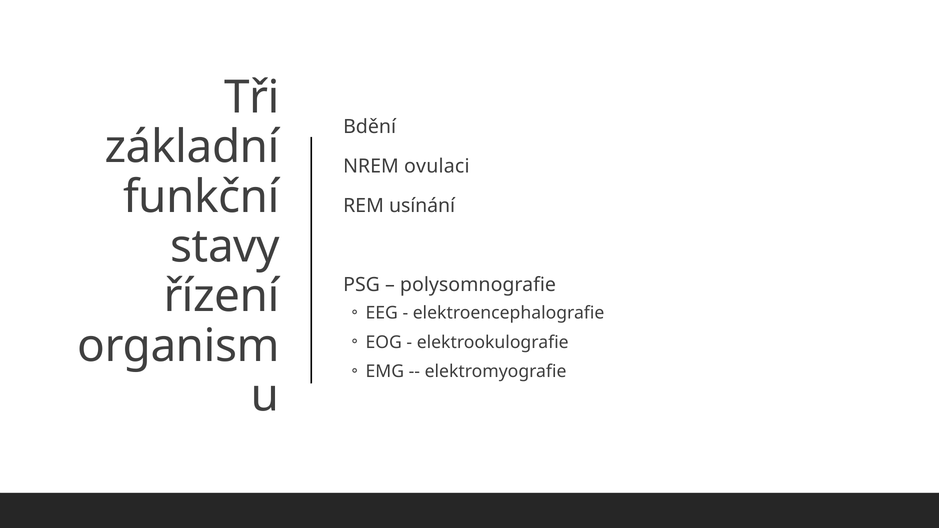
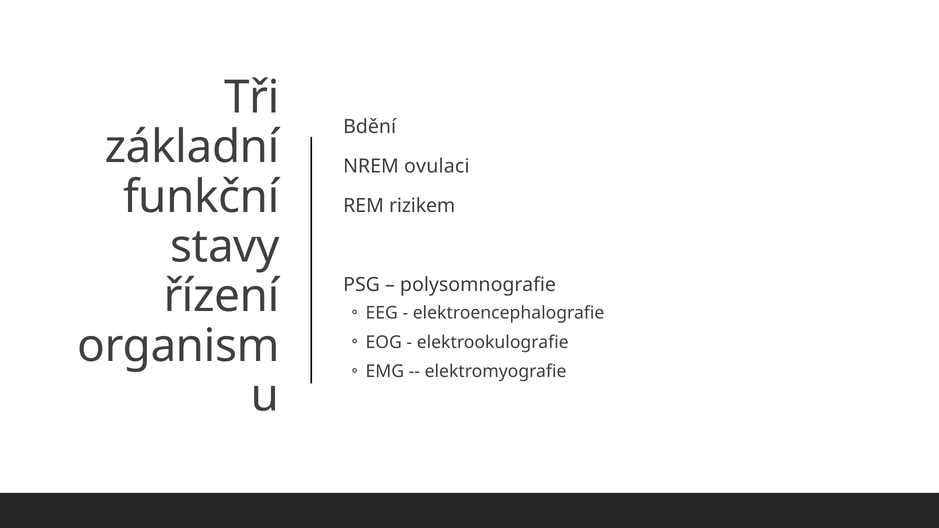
usínání: usínání -> rizikem (422, 206)
